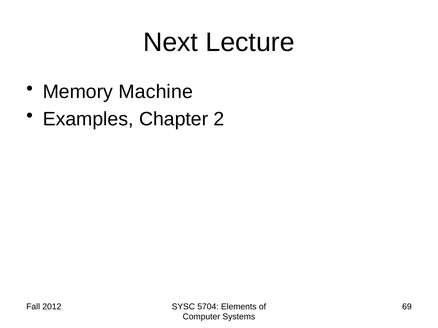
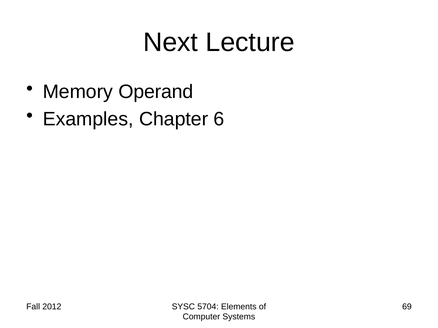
Machine: Machine -> Operand (156, 92)
2: 2 -> 6 (219, 119)
